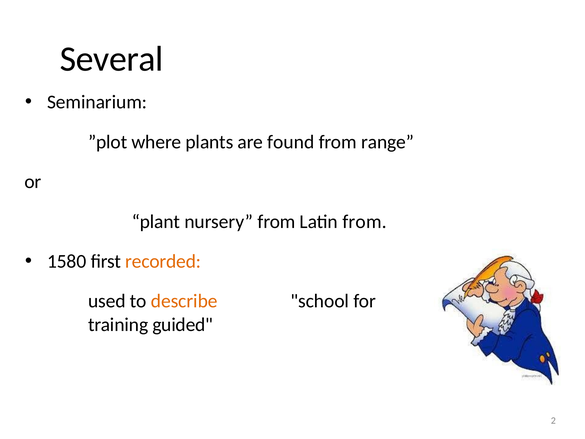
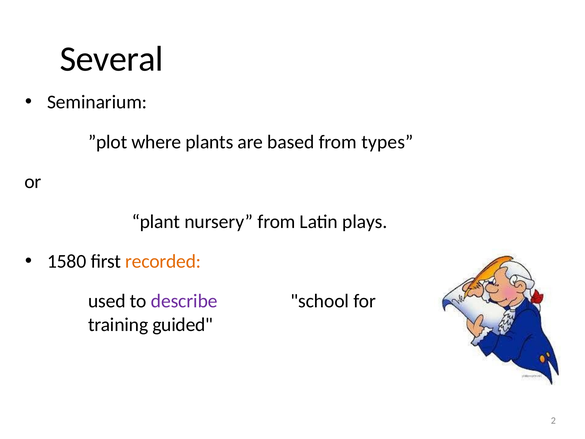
found: found -> based (291, 142)
range: range -> types (387, 142)
Latin from: from -> plays (365, 221)
describe colour: orange -> purple (184, 301)
